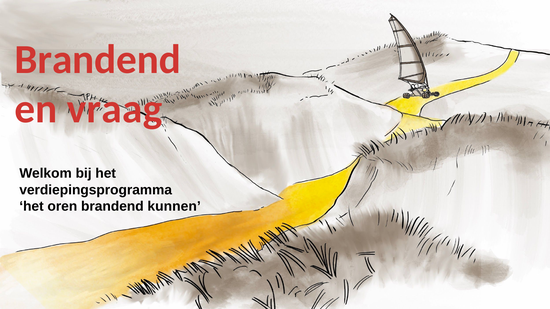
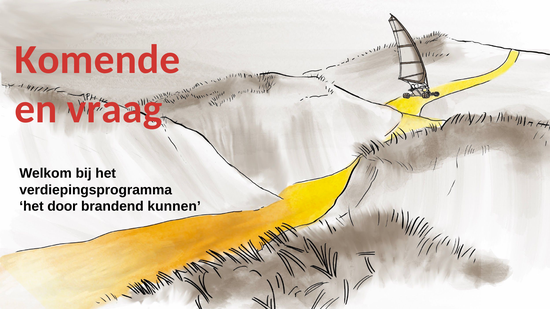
Brandend: Brandend -> Komende (97, 60)
oren: oren -> door (62, 207)
